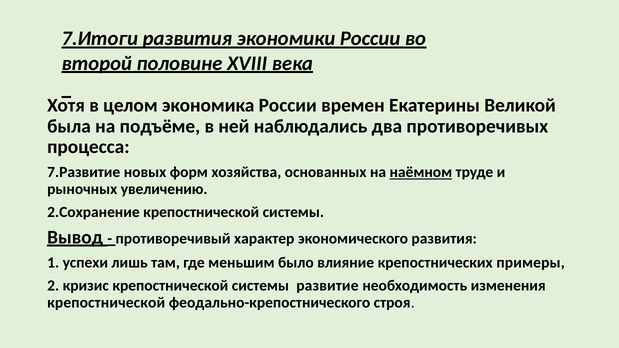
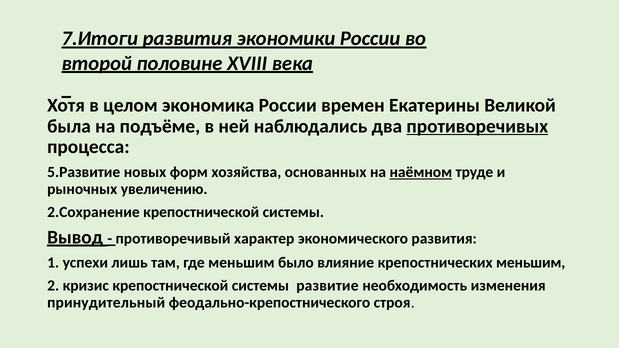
противоречивых underline: none -> present (477, 126)
7.Развитие: 7.Развитие -> 5.Развитие (84, 172)
крепостнических примеры: примеры -> меньшим (531, 263)
крепостнической: крепостнической -> принудительный (106, 303)
